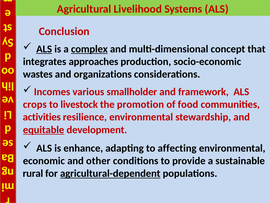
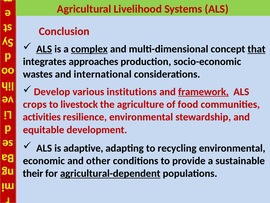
that underline: none -> present (257, 49)
organizations: organizations -> international (103, 74)
Incomes: Incomes -> Develop (52, 92)
smallholder: smallholder -> institutions (132, 92)
framework underline: none -> present (203, 92)
promotion: promotion -> agriculture (141, 104)
equitable underline: present -> none (44, 129)
enhance: enhance -> adaptive (83, 148)
affecting: affecting -> recycling (177, 148)
rural: rural -> their (33, 173)
